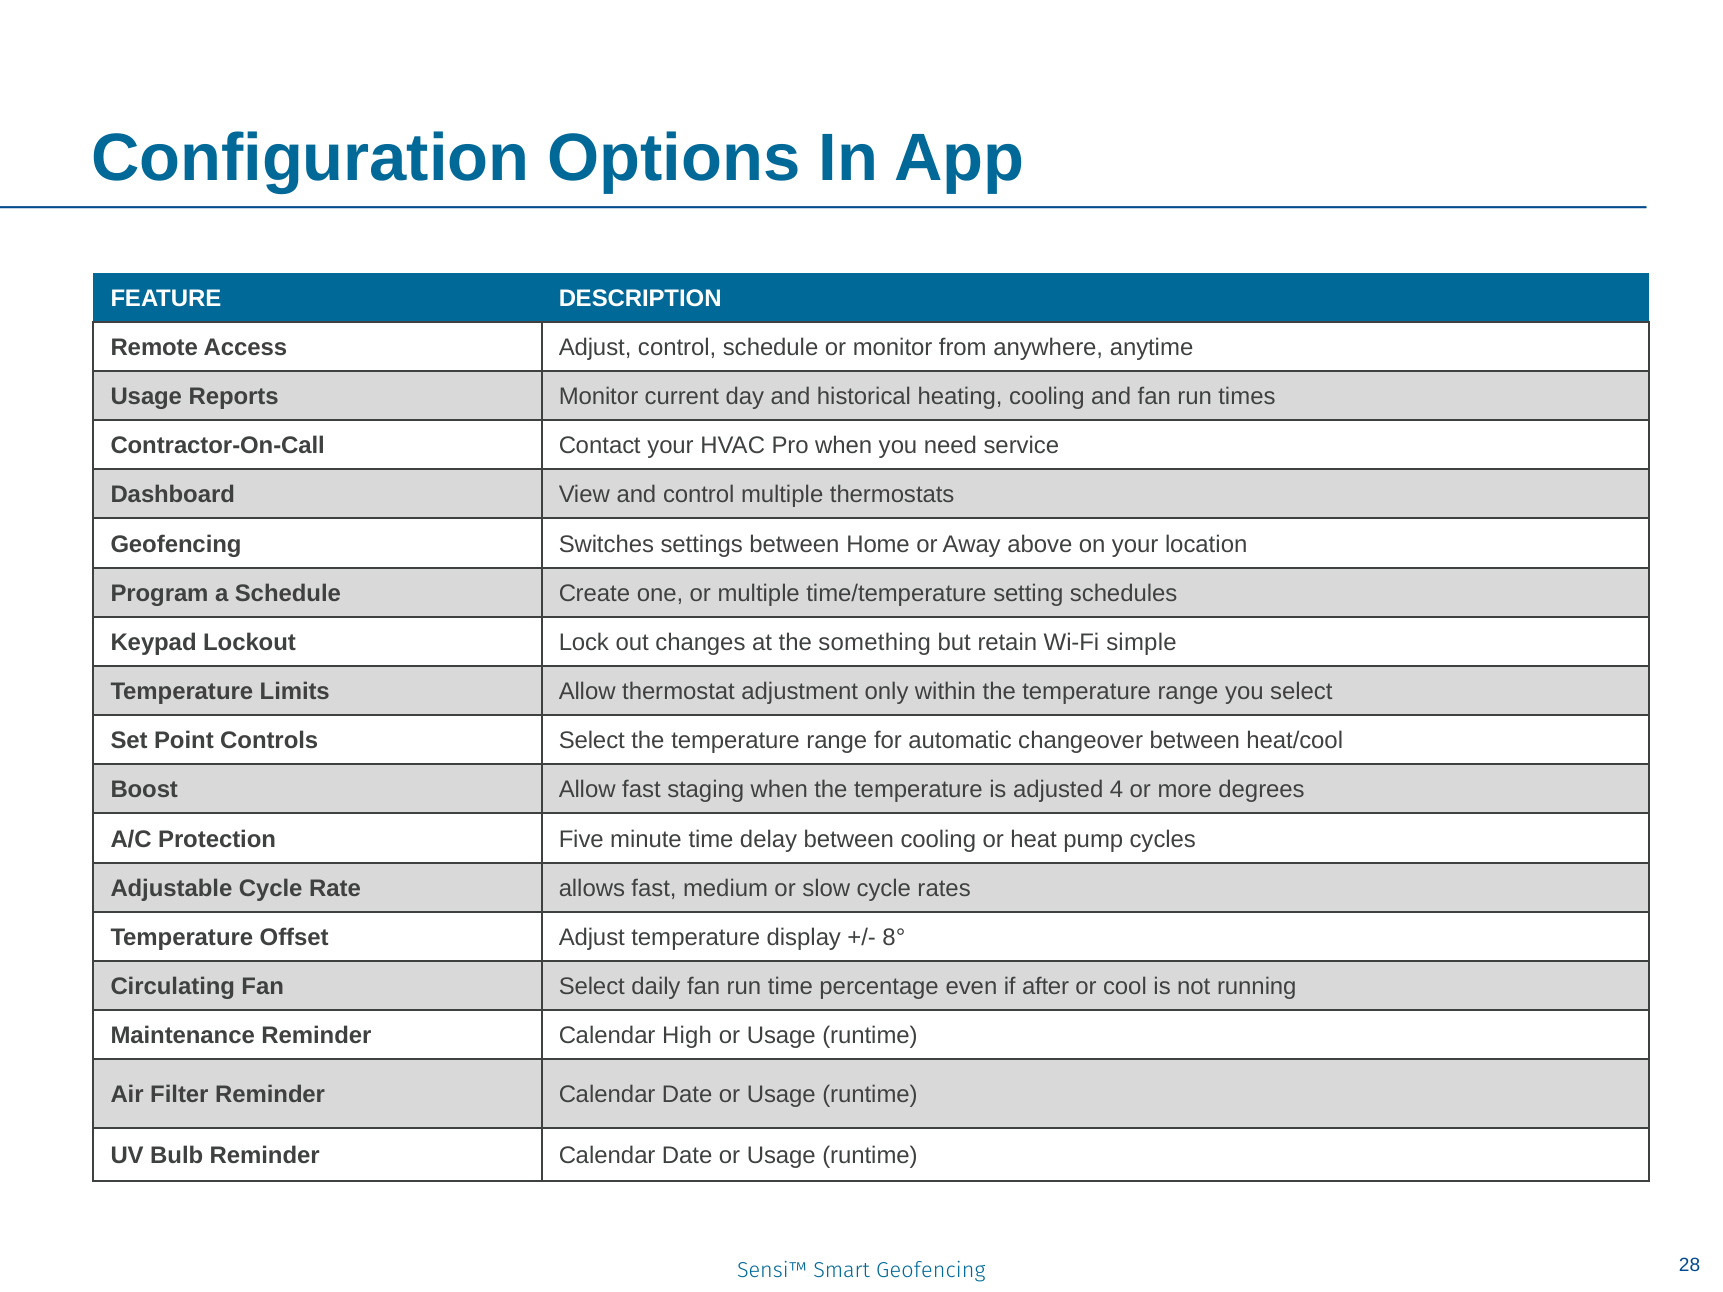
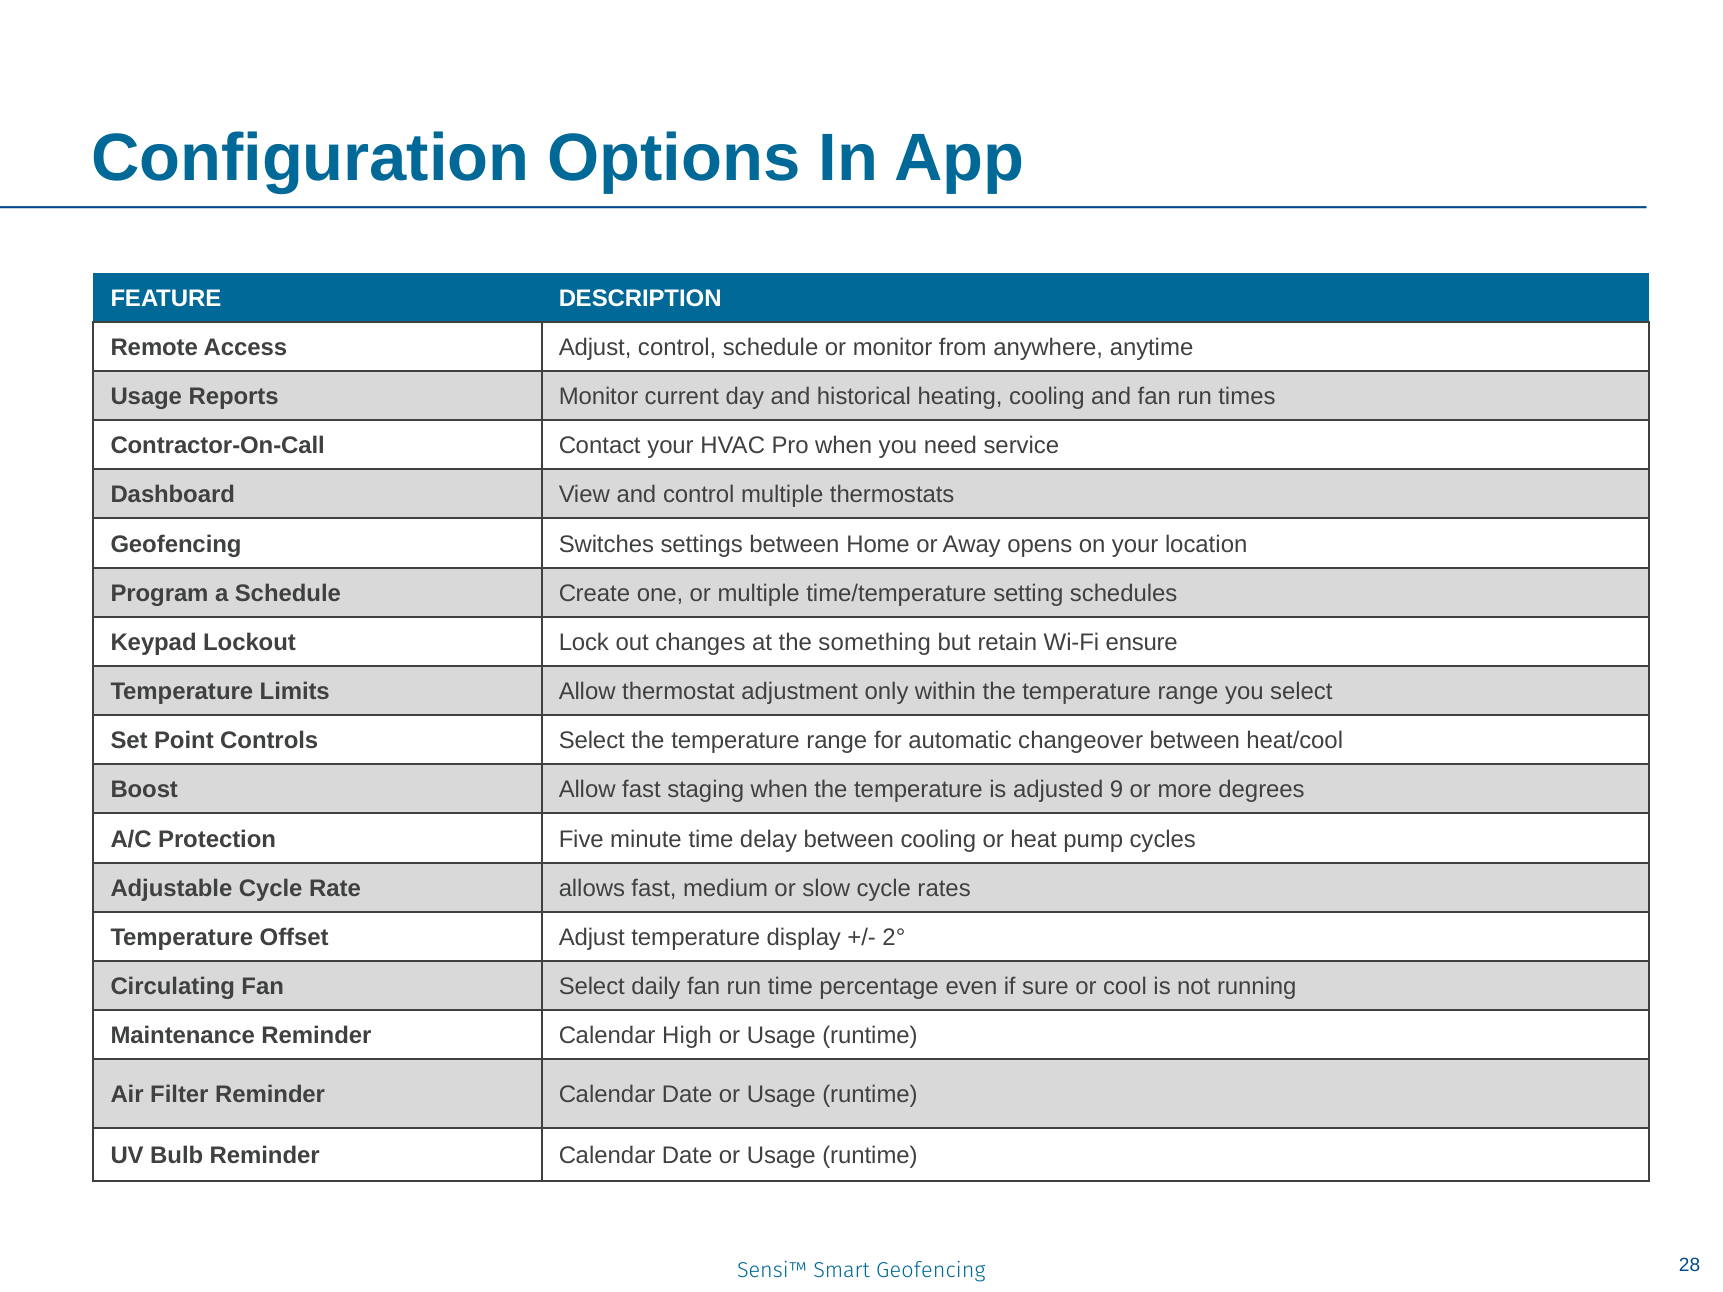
above: above -> opens (1040, 544)
simple: simple -> ensure (1142, 643)
4: 4 -> 9 (1117, 790)
8°: 8° -> 2° (894, 938)
after: after -> sure (1045, 987)
